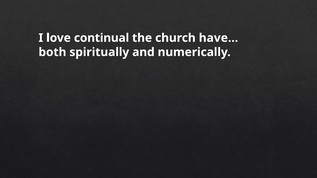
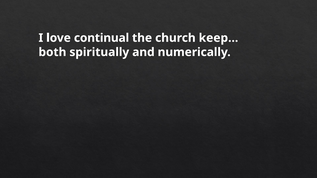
have…: have… -> keep… (219, 38)
